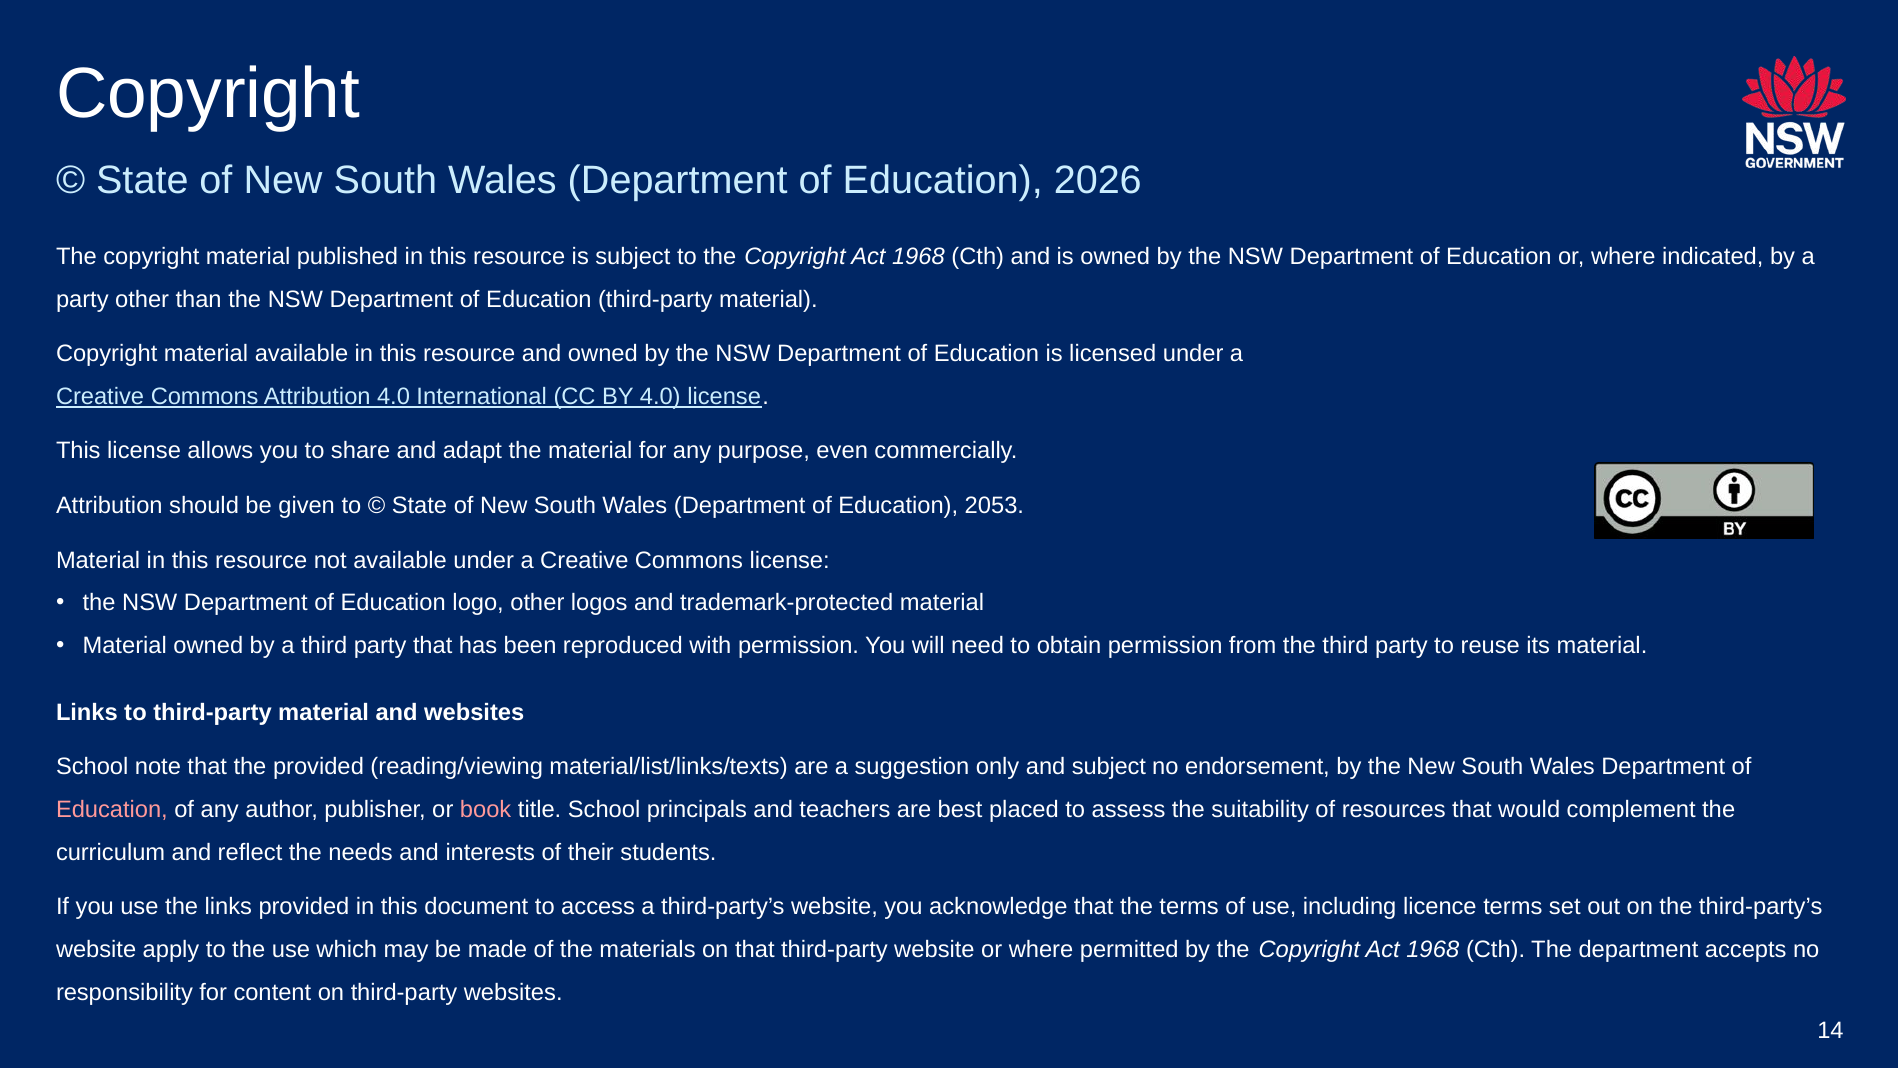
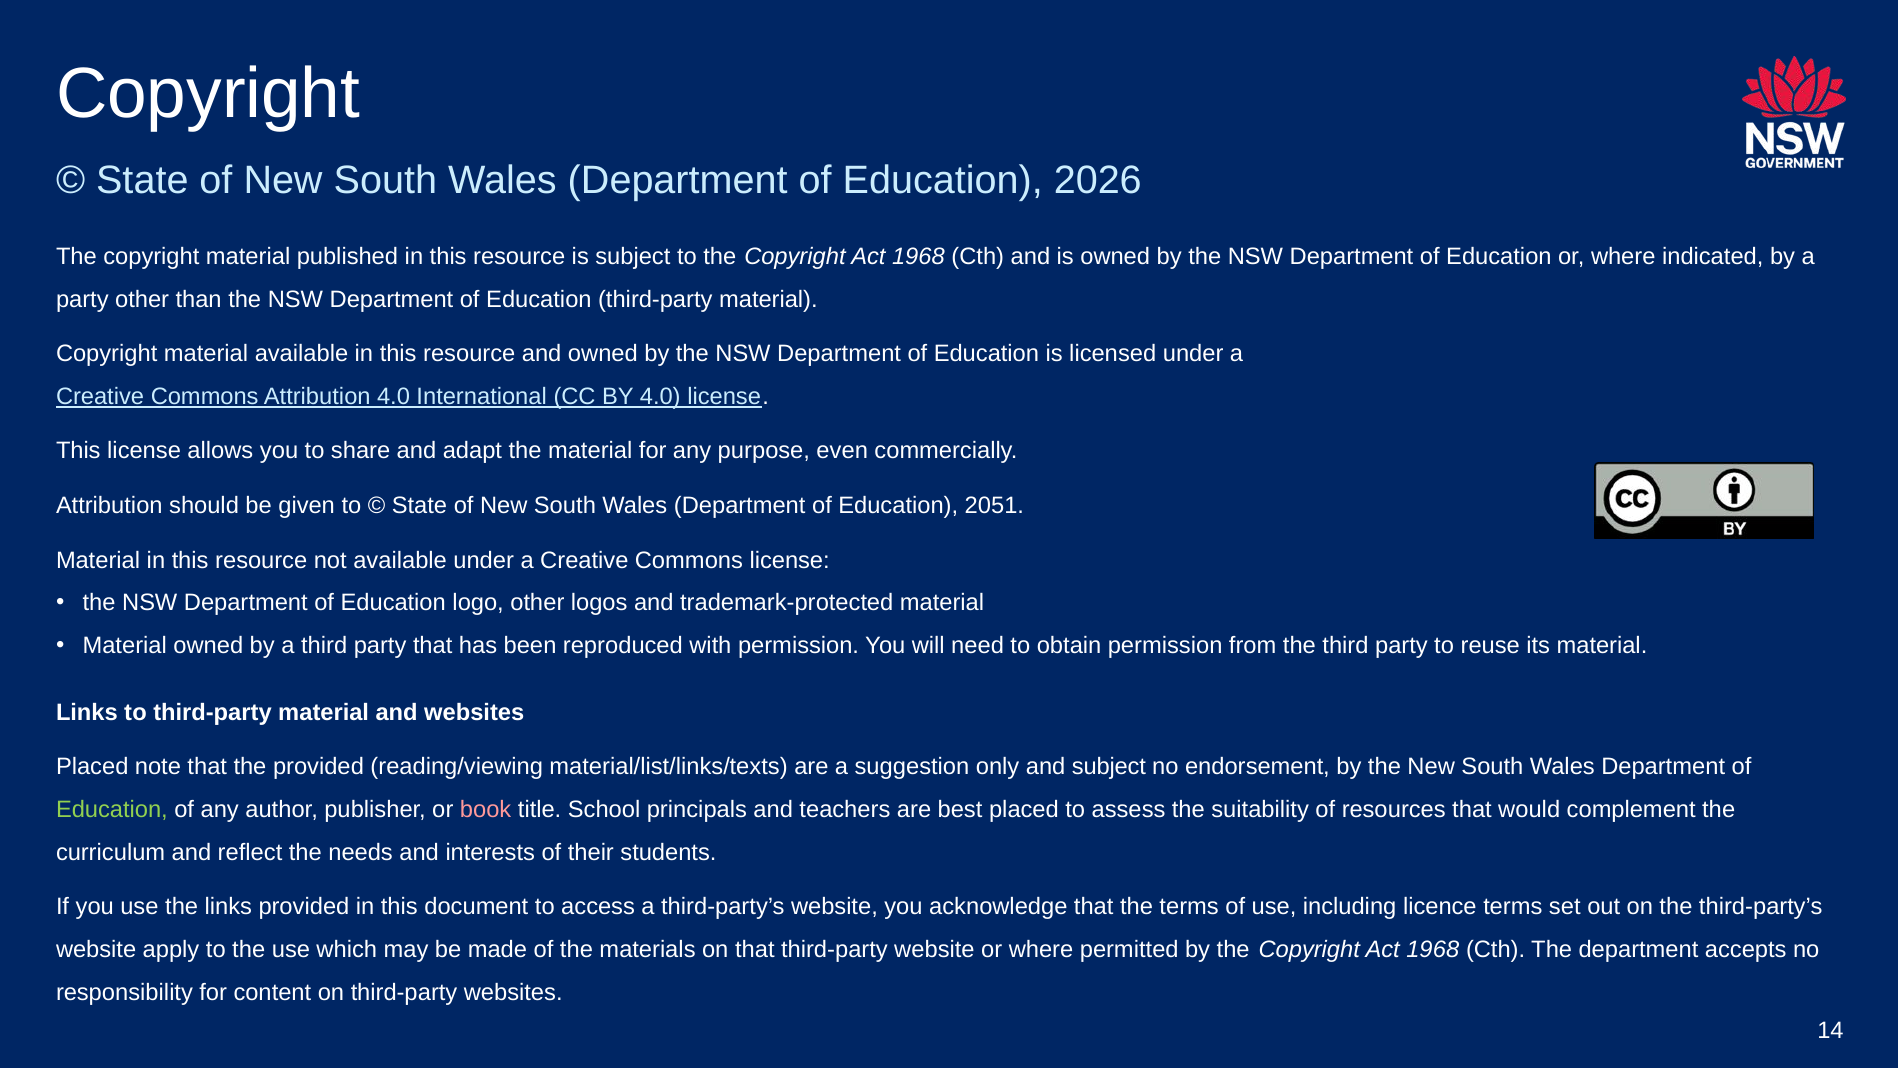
2053: 2053 -> 2051 (994, 506)
School: School -> Placed (92, 767)
Education colour: pink -> light green (112, 809)
